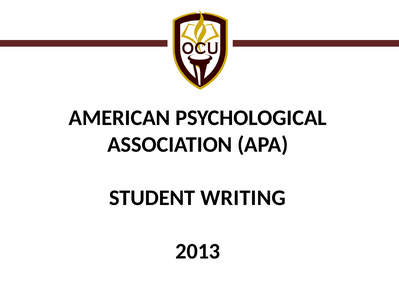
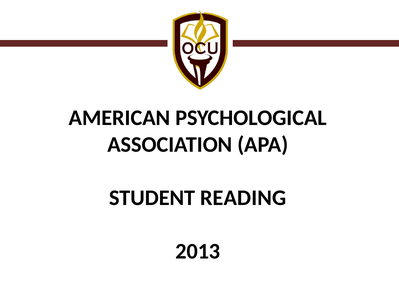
WRITING: WRITING -> READING (243, 197)
